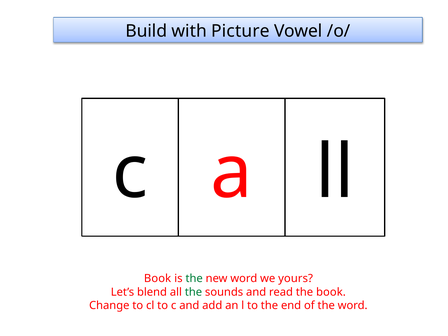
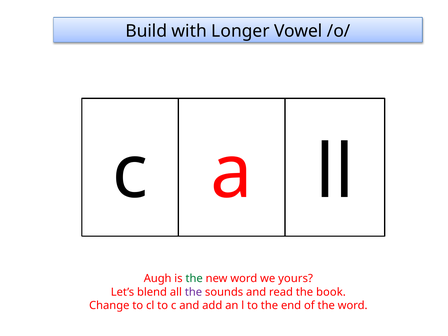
Picture: Picture -> Longer (240, 31)
Book: Book -> Augh (158, 279)
the colour: green -> purple (193, 292)
